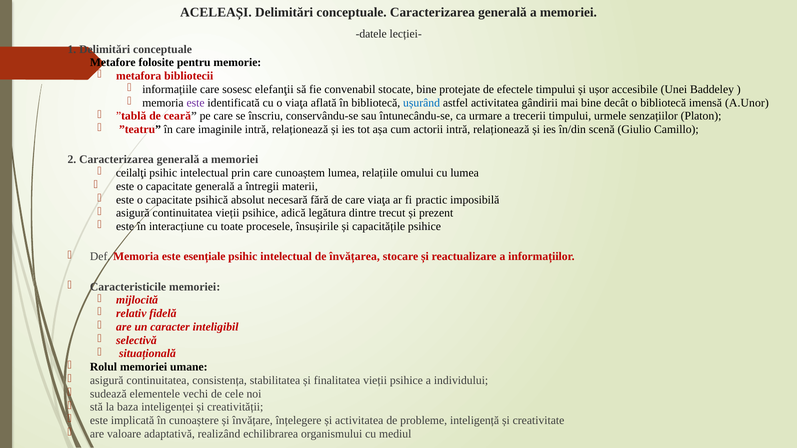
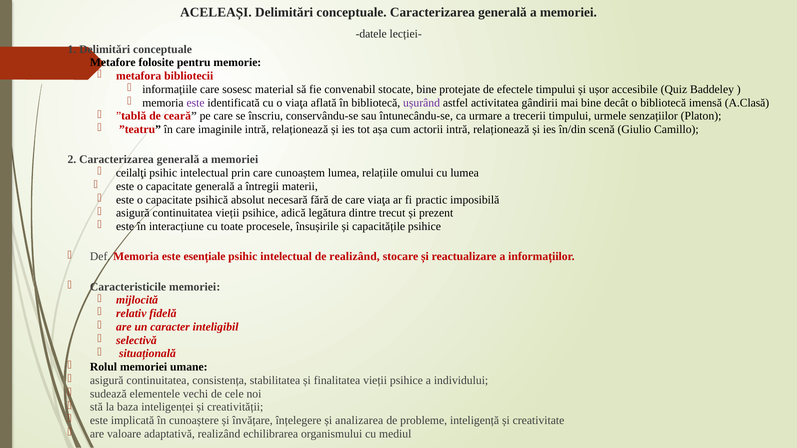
elefanţii: elefanţii -> material (274, 89)
Unei: Unei -> Quiz (674, 89)
ușurând colour: blue -> purple (422, 103)
A.Unor: A.Unor -> A.Clasă (747, 103)
de învățarea: învățarea -> realizând (355, 257)
și activitatea: activitatea -> analizarea (359, 421)
